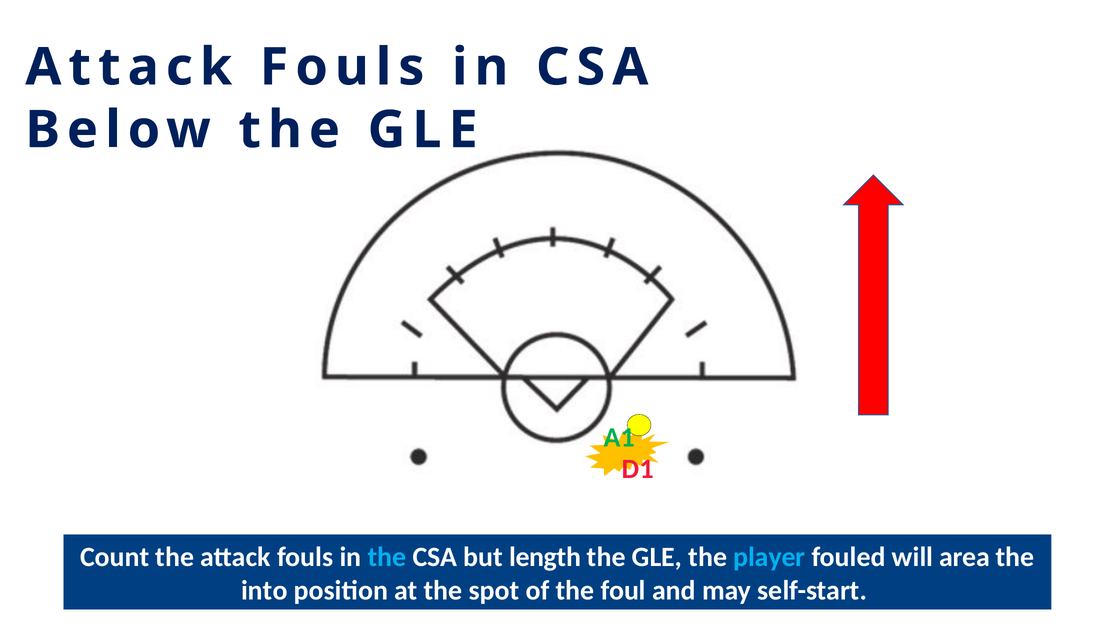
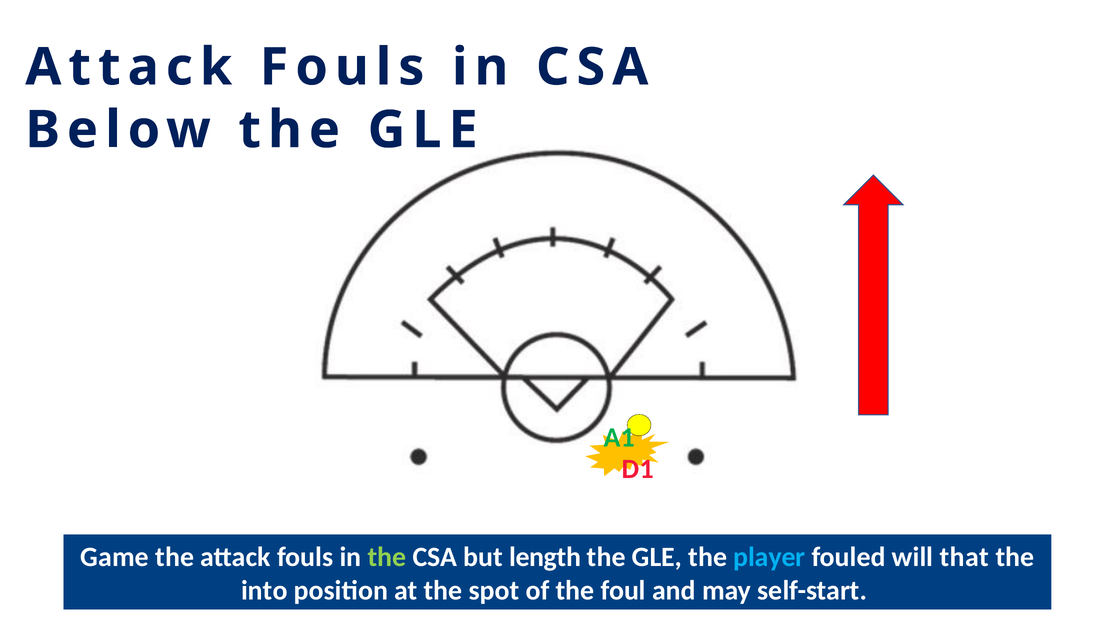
Count: Count -> Game (115, 557)
the colour: light blue -> light green (387, 557)
area: area -> that (964, 557)
